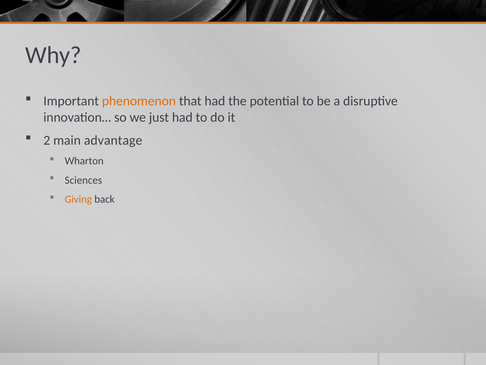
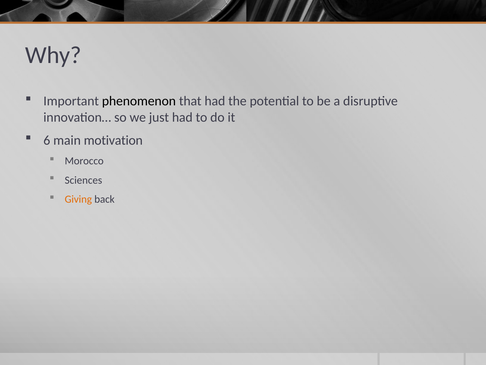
phenomenon colour: orange -> black (139, 101)
2: 2 -> 6 (47, 140)
advantage: advantage -> motivation (113, 140)
Wharton: Wharton -> Morocco (84, 161)
